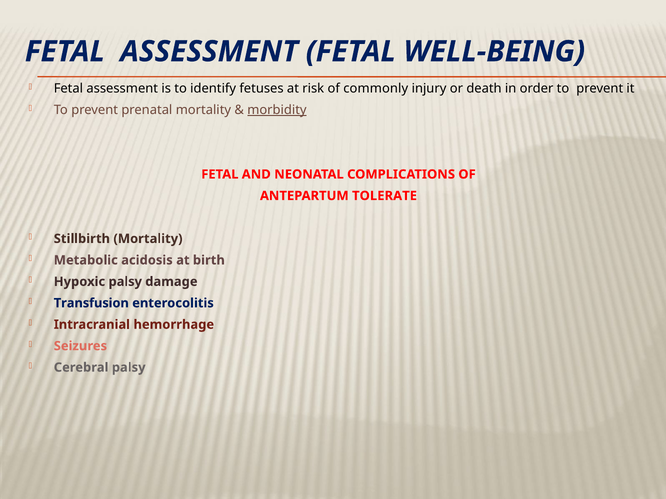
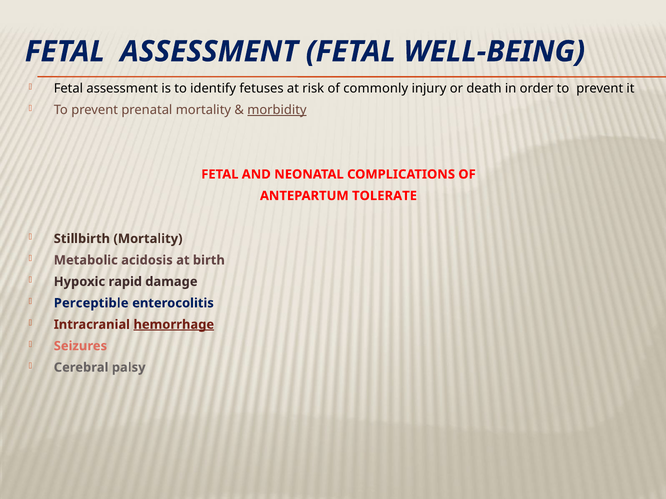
Hypoxic palsy: palsy -> rapid (125, 282)
Transfusion: Transfusion -> Perceptible (91, 303)
hemorrhage underline: none -> present (174, 325)
